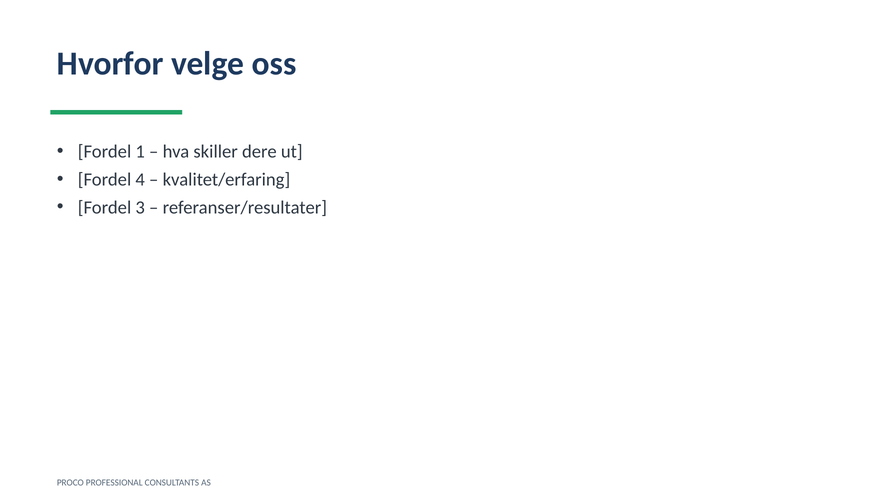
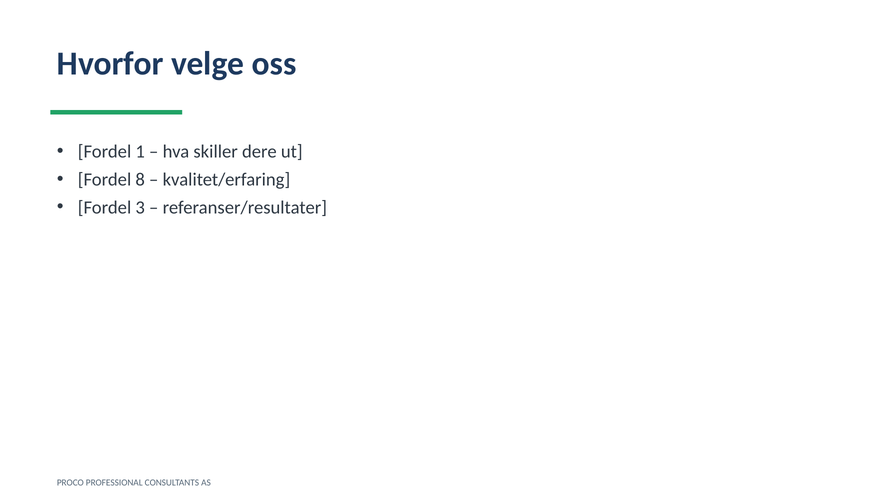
4: 4 -> 8 (140, 179)
